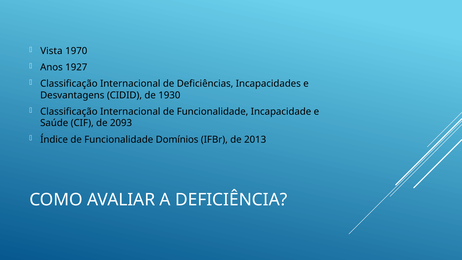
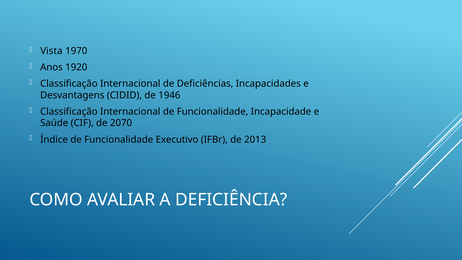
1927: 1927 -> 1920 (76, 67)
1930: 1930 -> 1946 (169, 95)
2093: 2093 -> 2070 (121, 123)
Domínios: Domínios -> Executivo (177, 139)
